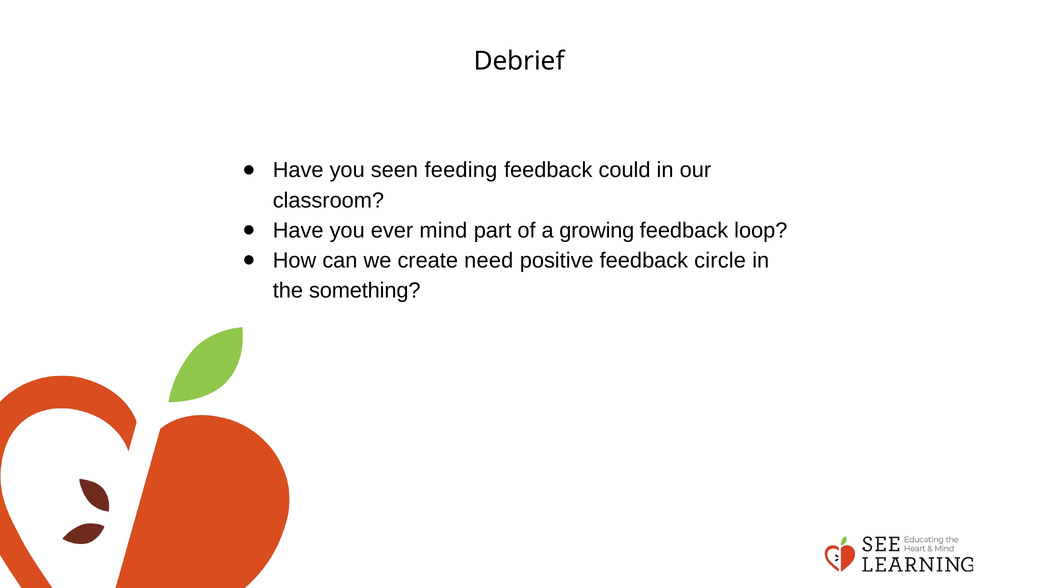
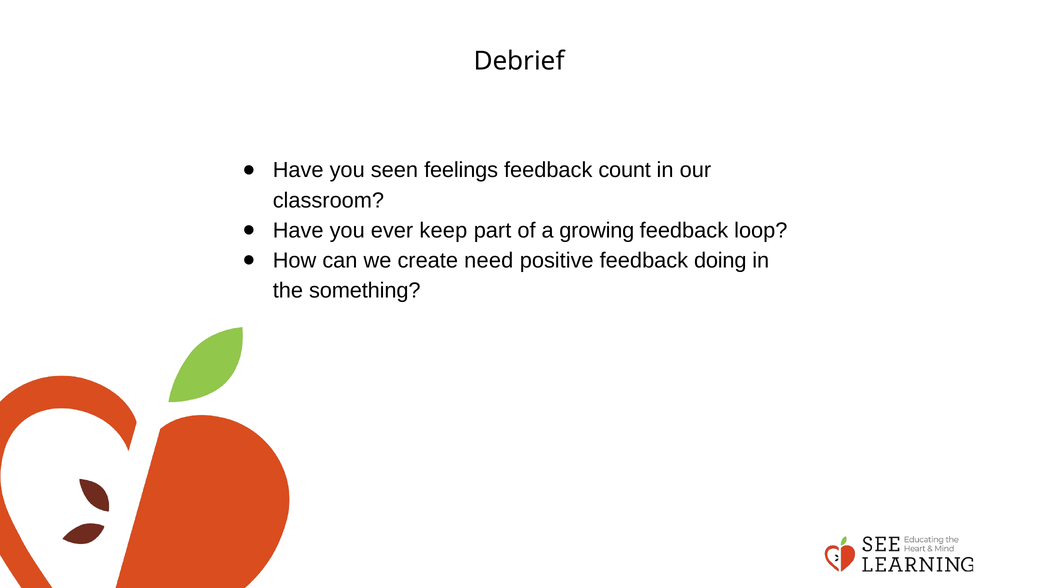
feeding: feeding -> feelings (461, 170)
could: could -> count (625, 170)
mind: mind -> keep (443, 230)
circle: circle -> doing (720, 260)
